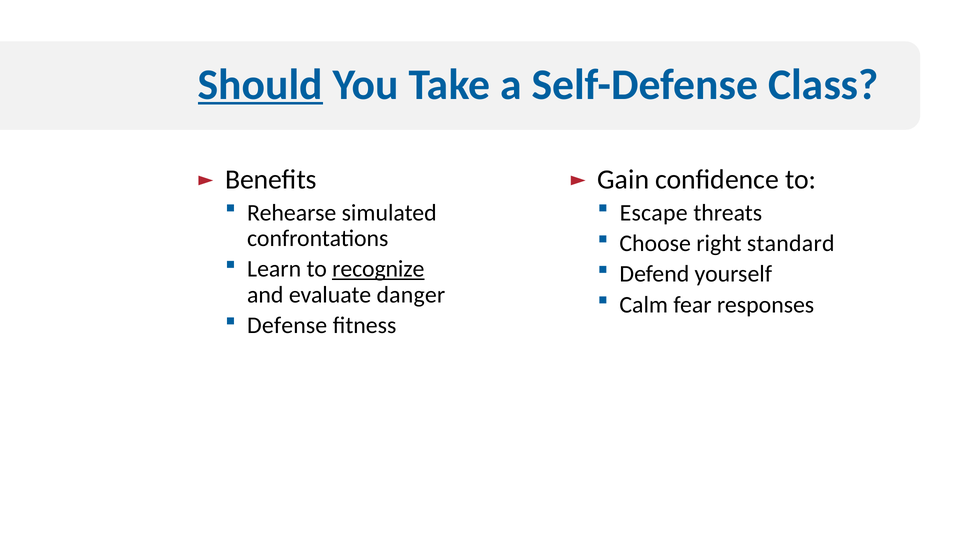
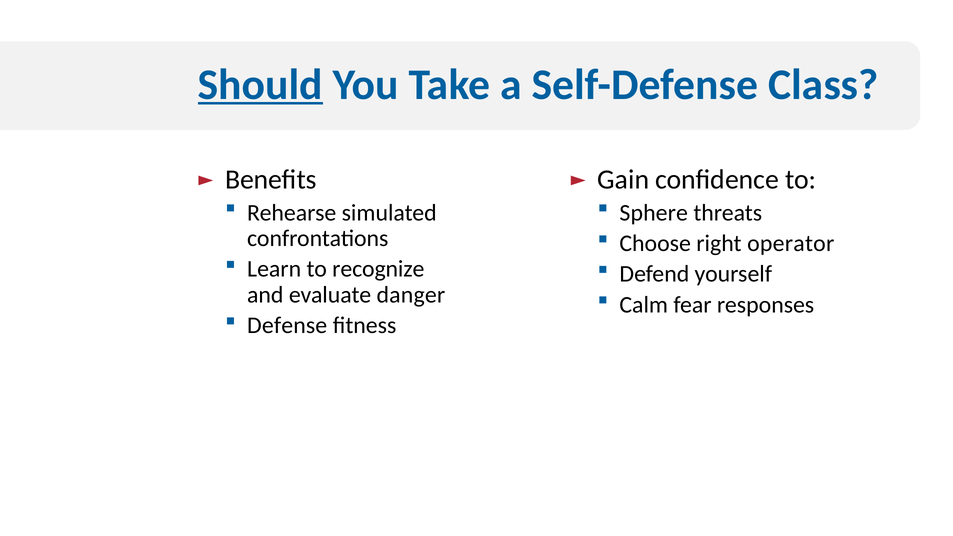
Escape: Escape -> Sphere (654, 213)
standard: standard -> operator (791, 243)
recognize underline: present -> none (378, 269)
